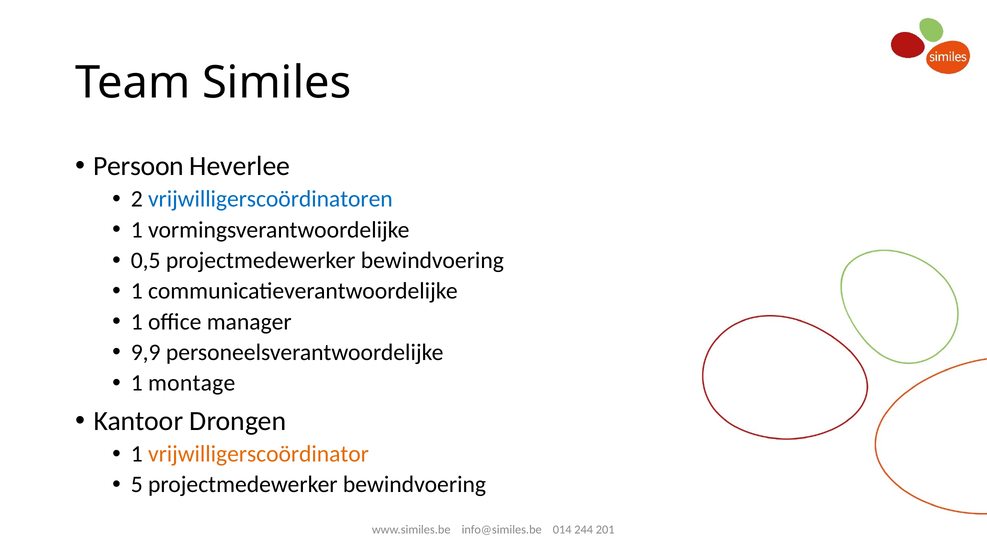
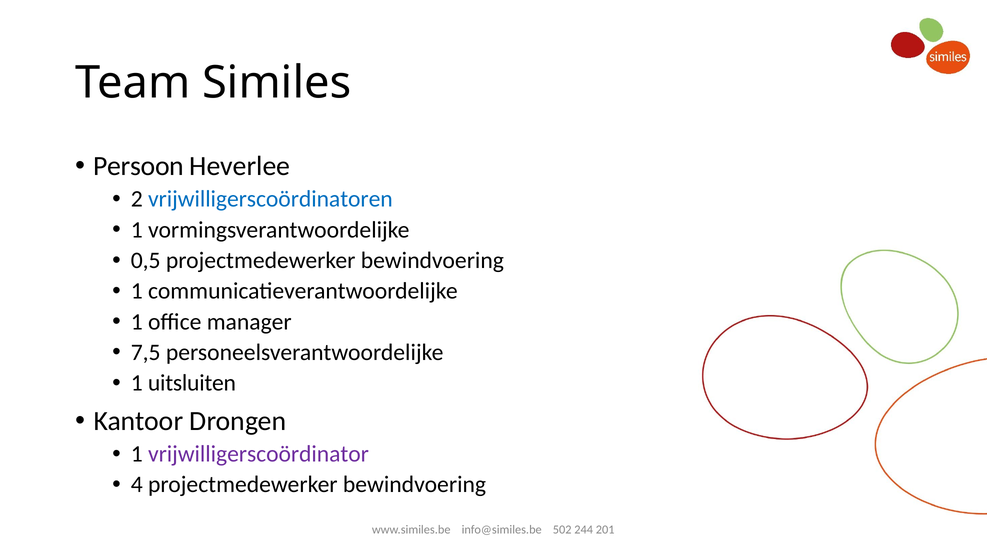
9,9: 9,9 -> 7,5 (146, 353)
montage: montage -> uitsluiten (192, 383)
vrijwilligerscoördinator colour: orange -> purple (258, 454)
5: 5 -> 4 (137, 485)
014: 014 -> 502 (562, 530)
